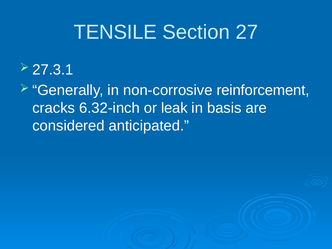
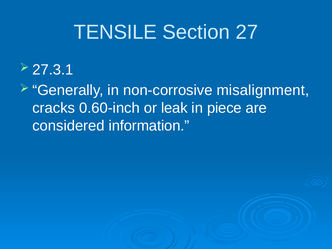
reinforcement: reinforcement -> misalignment (263, 90)
6.32-inch: 6.32-inch -> 0.60-inch (109, 108)
basis: basis -> piece (224, 108)
anticipated: anticipated -> information (149, 126)
